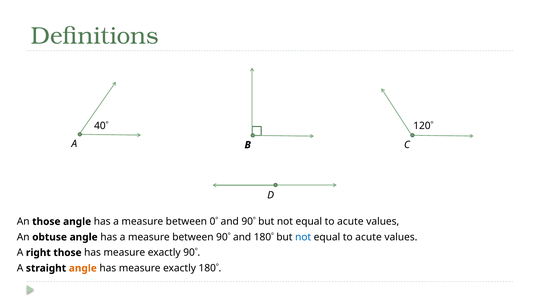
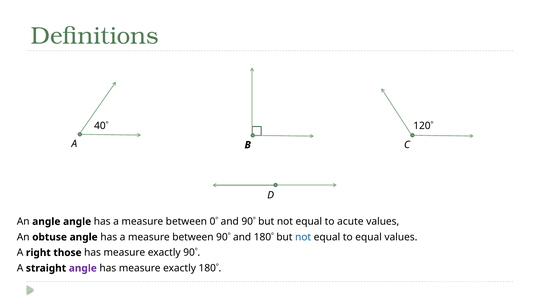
An those: those -> angle (46, 221)
acute: acute -> equal (369, 237)
angle colour: orange -> purple (83, 268)
